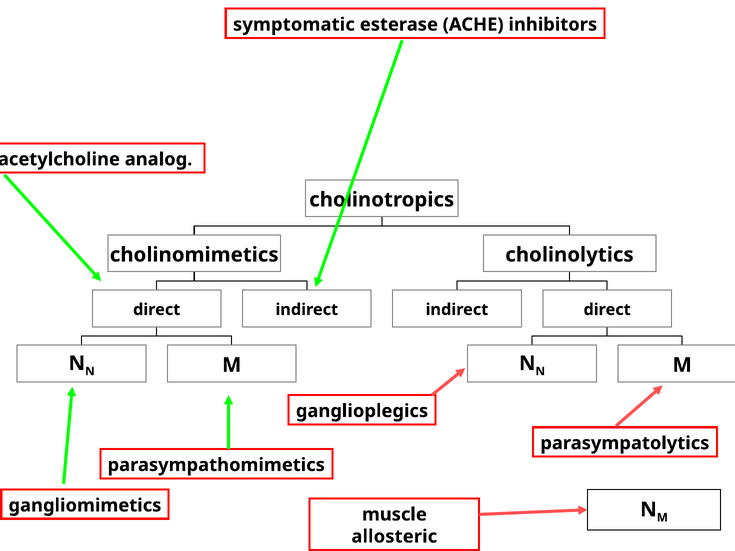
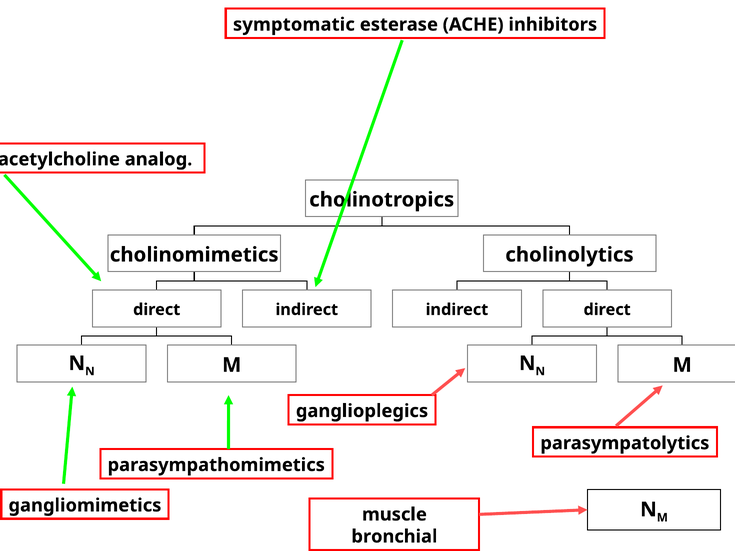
allosteric: allosteric -> bronchial (394, 537)
